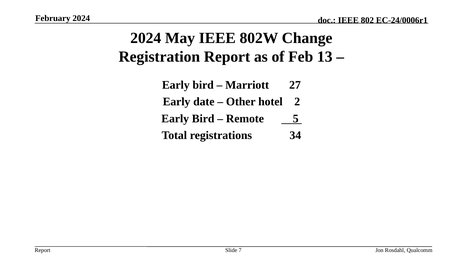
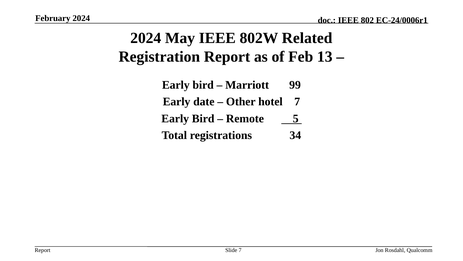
Change: Change -> Related (307, 38)
27: 27 -> 99 (295, 85)
hotel 2: 2 -> 7 (297, 102)
